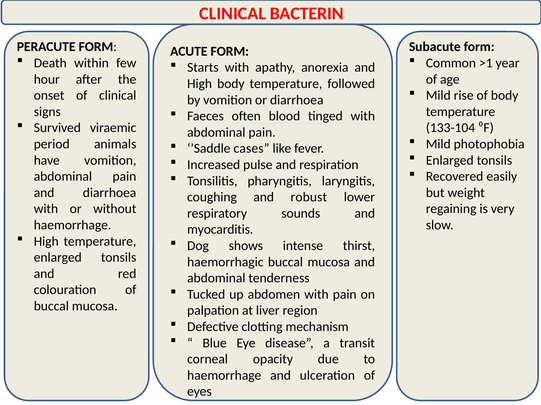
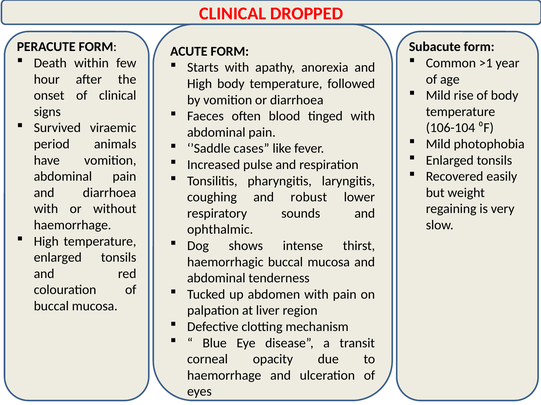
BACTERIN: BACTERIN -> DROPPED (307, 13)
133-104: 133-104 -> 106-104 (450, 128)
myocarditis: myocarditis -> ophthalmic (220, 230)
